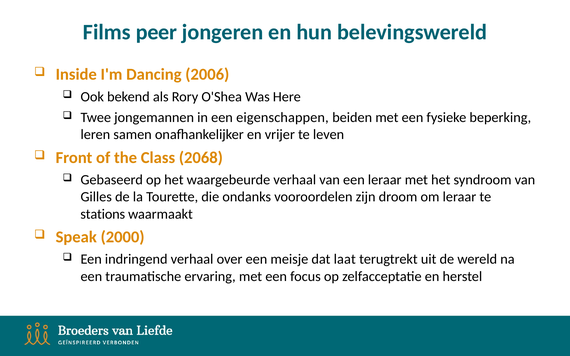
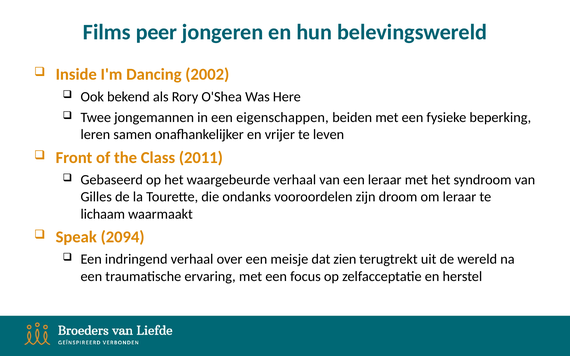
2006: 2006 -> 2002 (207, 75)
2068: 2068 -> 2011 (201, 158)
stations: stations -> lichaam (103, 214)
2000: 2000 -> 2094 (123, 237)
laat: laat -> zien (345, 259)
